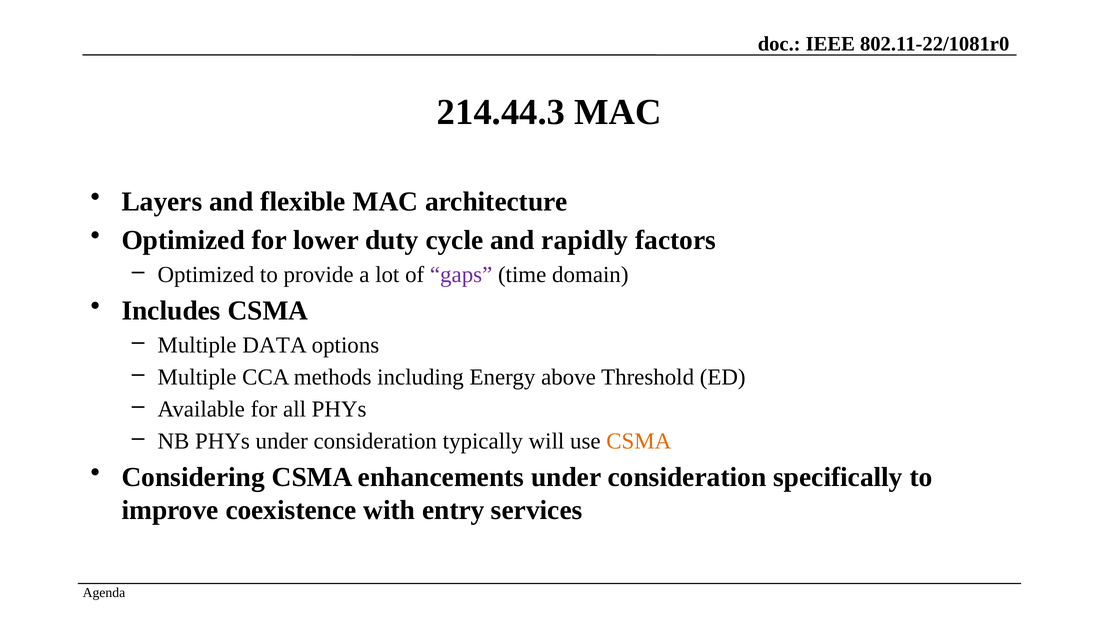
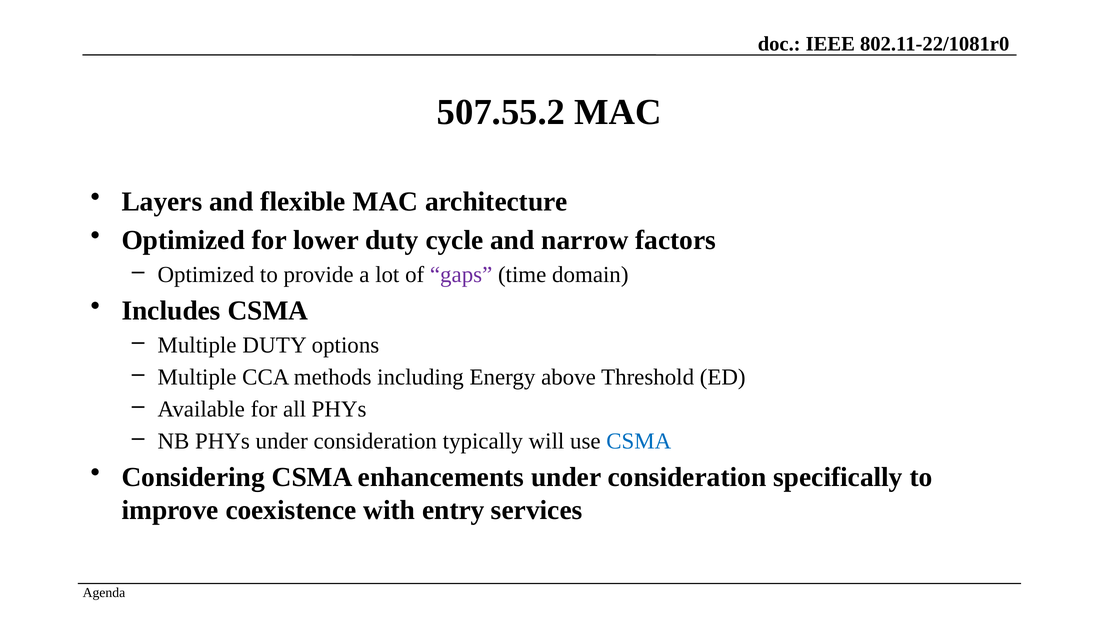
214.44.3: 214.44.3 -> 507.55.2 (501, 112)
rapidly: rapidly -> narrow (585, 240)
Multiple DATA: DATA -> DUTY (275, 345)
CSMA colour: orange -> blue (639, 441)
